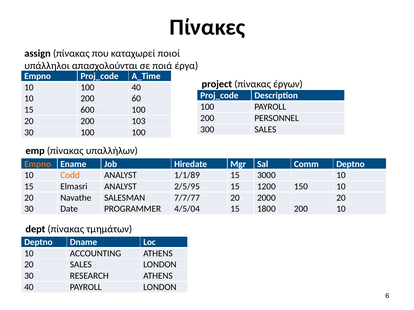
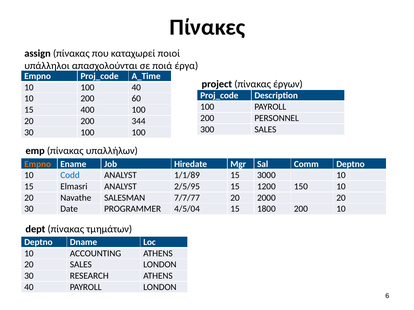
600: 600 -> 400 (87, 110)
103: 103 -> 344 (139, 121)
Codd colour: orange -> blue (70, 176)
